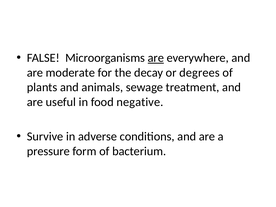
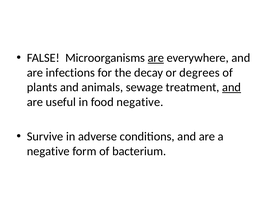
moderate: moderate -> infections (70, 73)
and underline: none -> present (232, 87)
pressure: pressure -> negative (48, 151)
